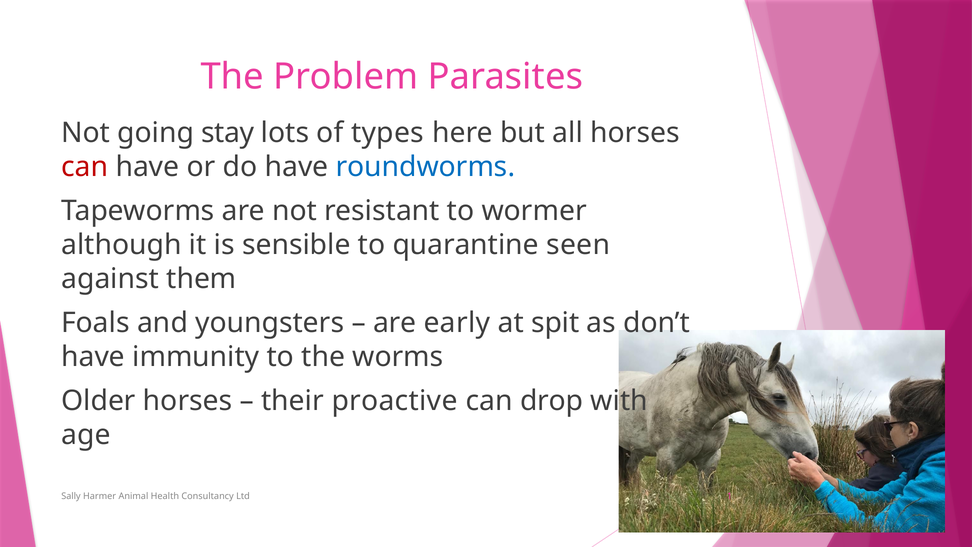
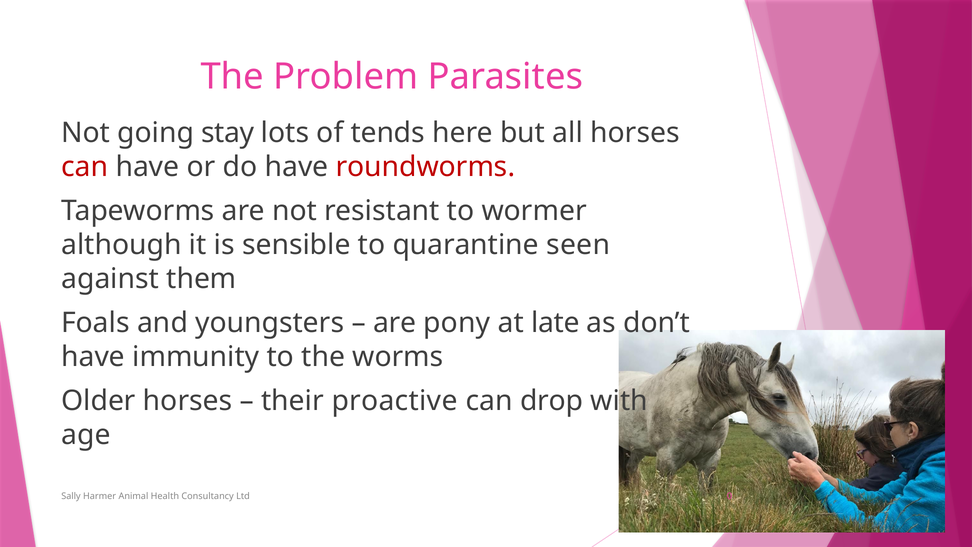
types: types -> tends (388, 133)
roundworms colour: blue -> red (425, 167)
early: early -> pony (457, 323)
spit: spit -> late (555, 323)
1: 1 -> 0 (730, 496)
